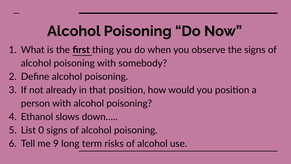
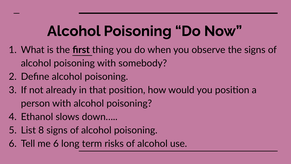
0: 0 -> 8 (41, 130)
me 9: 9 -> 6 (56, 143)
